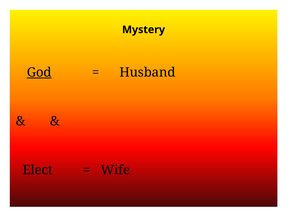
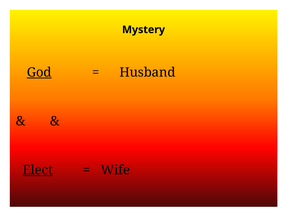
Elect underline: none -> present (38, 170)
